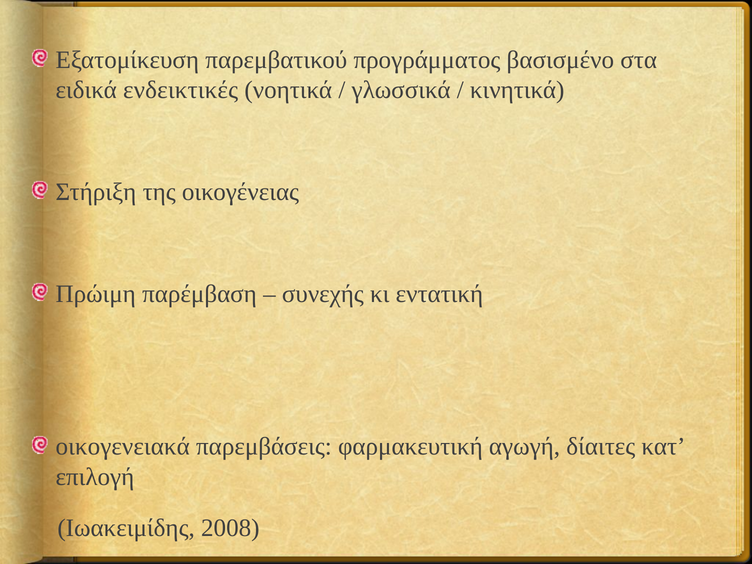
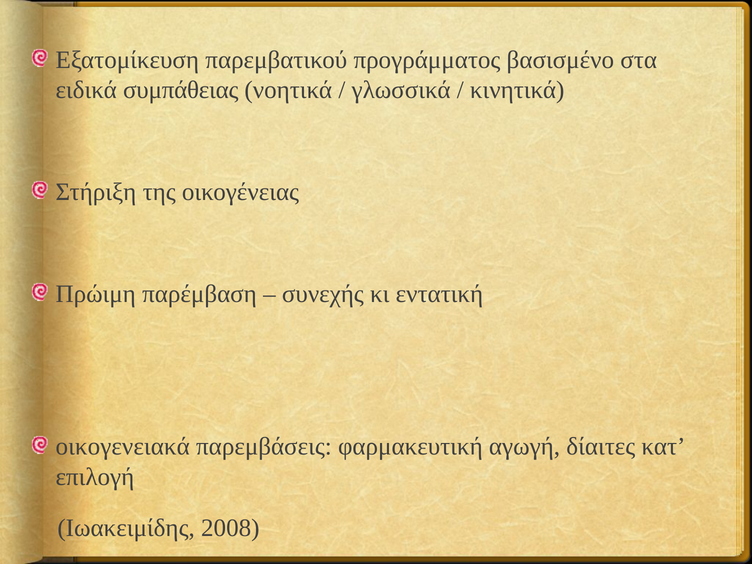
ενδεικτικές: ενδεικτικές -> συμπάθειας (181, 90)
